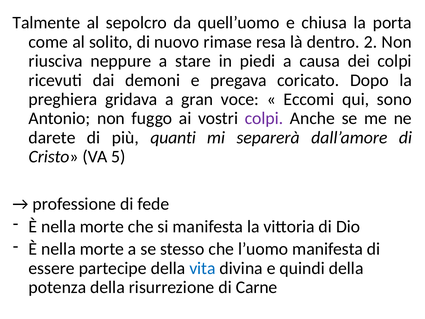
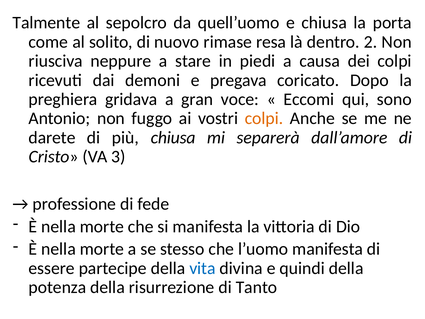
colpi colour: purple -> orange (264, 118)
più quanti: quanti -> chiusa (173, 138)
5: 5 -> 3 (118, 157)
Carne: Carne -> Tanto (256, 287)
